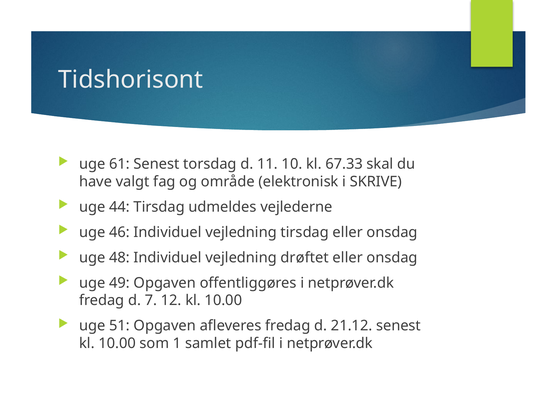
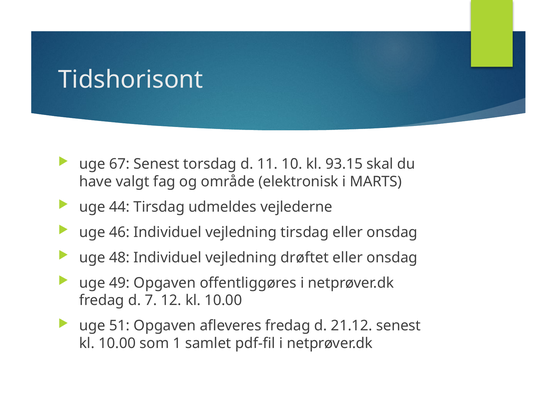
61: 61 -> 67 (120, 164)
67.33: 67.33 -> 93.15 (344, 164)
SKRIVE: SKRIVE -> MARTS (376, 182)
